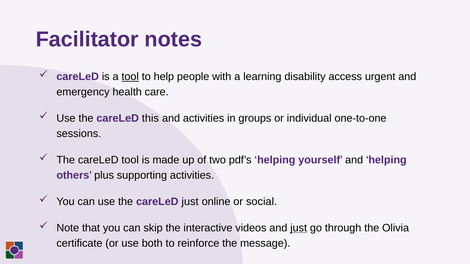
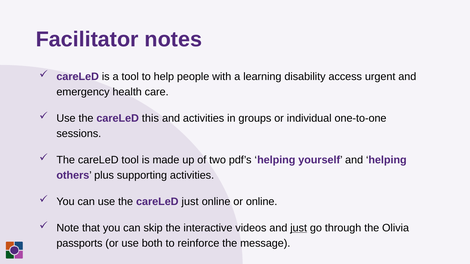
tool underline: present -> none (130, 77)
or social: social -> online (262, 202)
certificate: certificate -> passports (79, 244)
